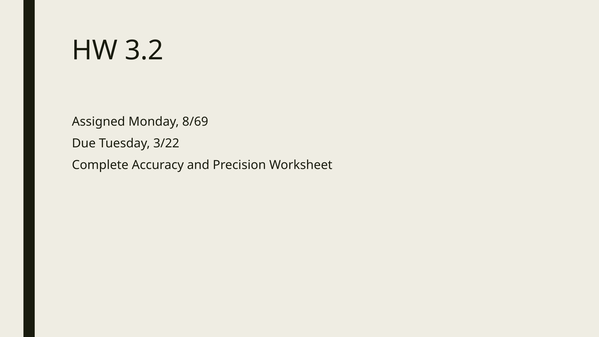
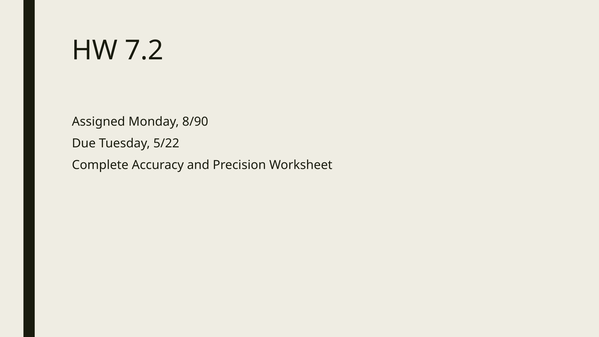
3.2: 3.2 -> 7.2 (144, 50)
8/69: 8/69 -> 8/90 (195, 122)
3/22: 3/22 -> 5/22 (166, 143)
